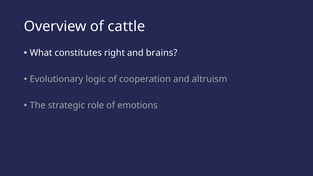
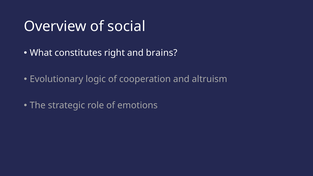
cattle: cattle -> social (126, 26)
